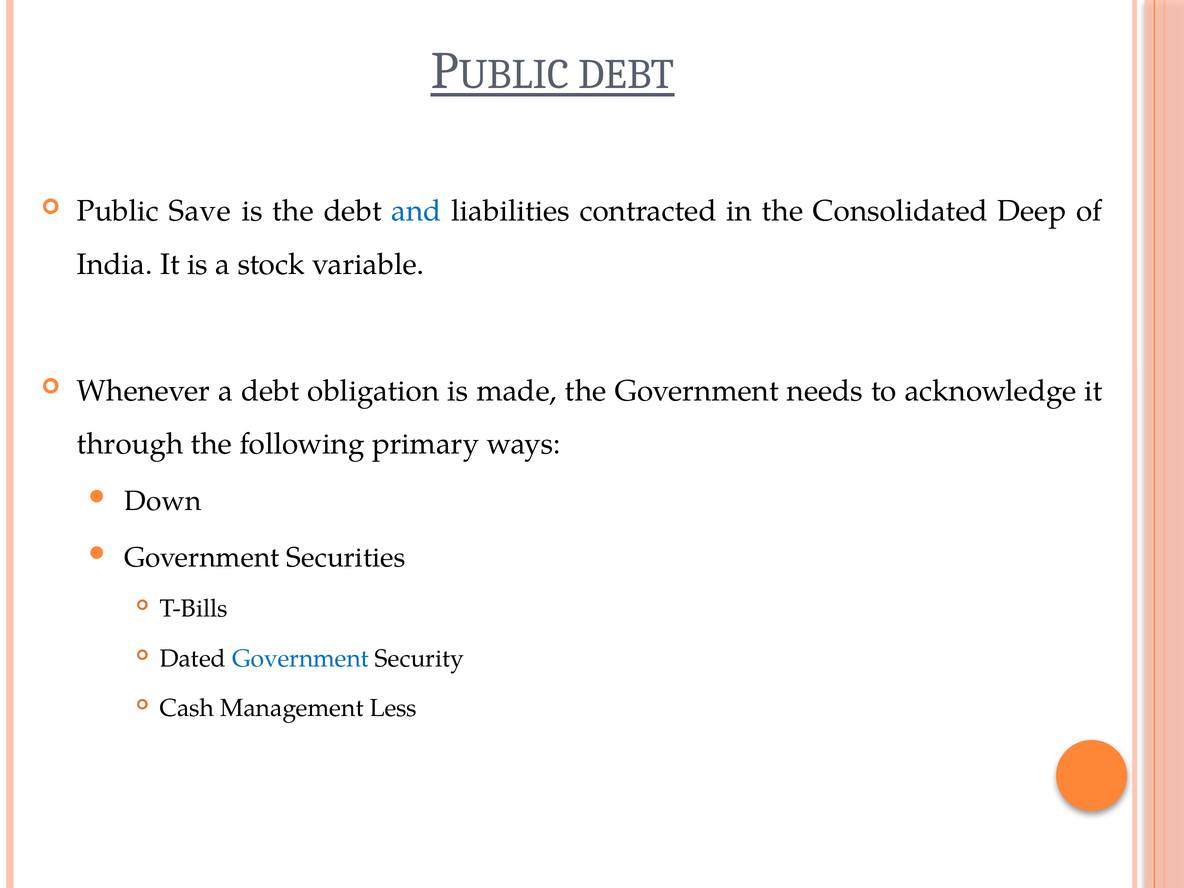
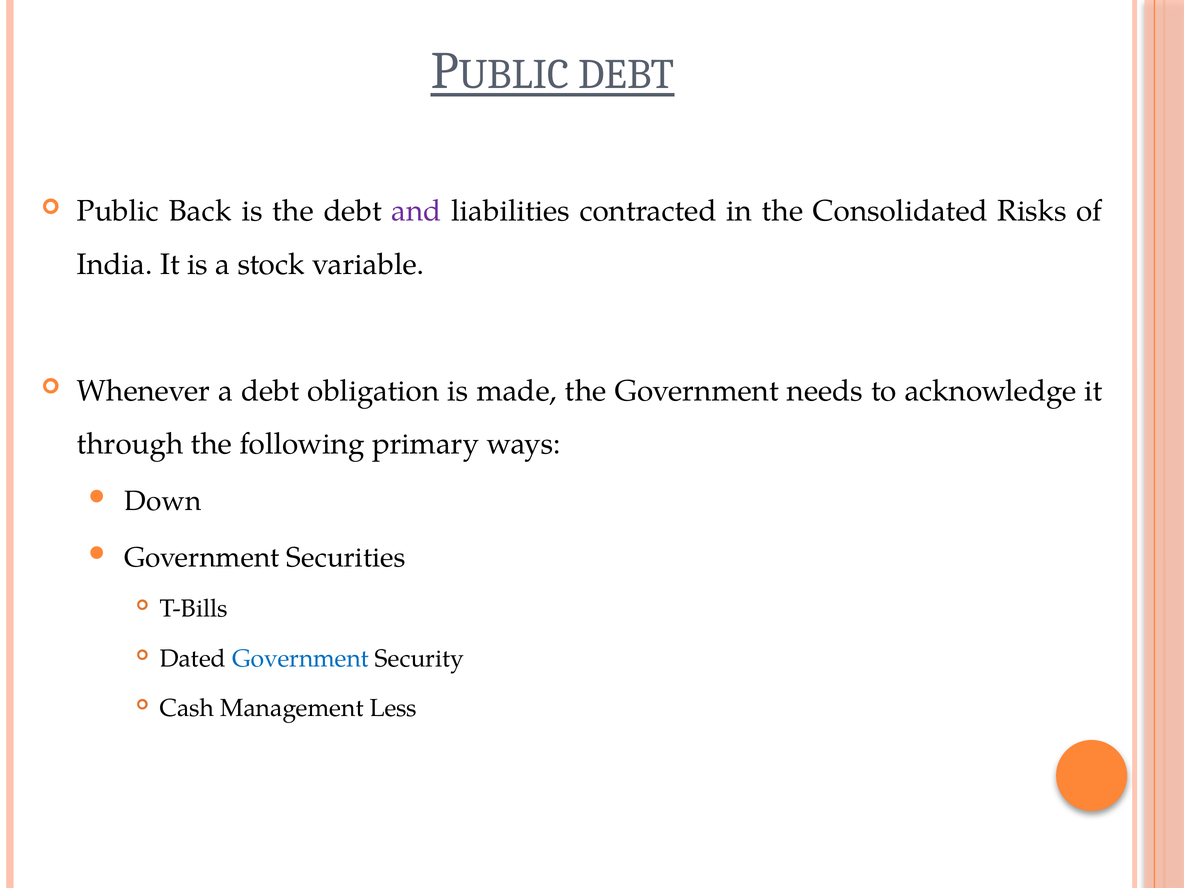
Save: Save -> Back (200, 211)
and colour: blue -> purple (416, 211)
Deep: Deep -> Risks (1032, 211)
